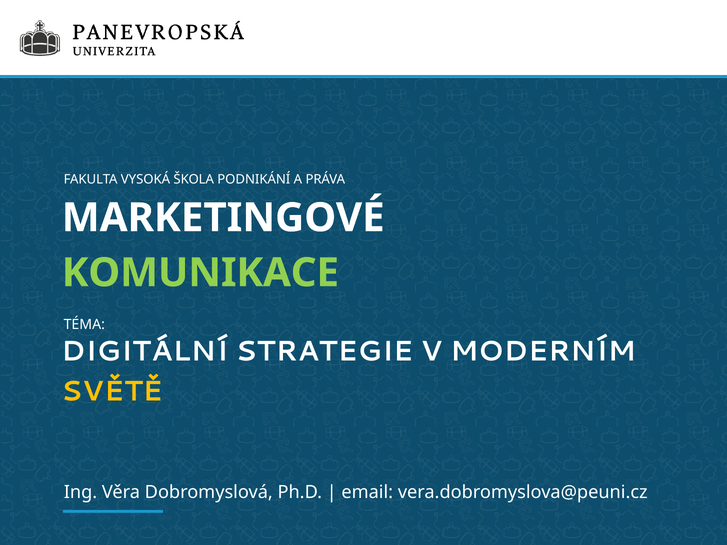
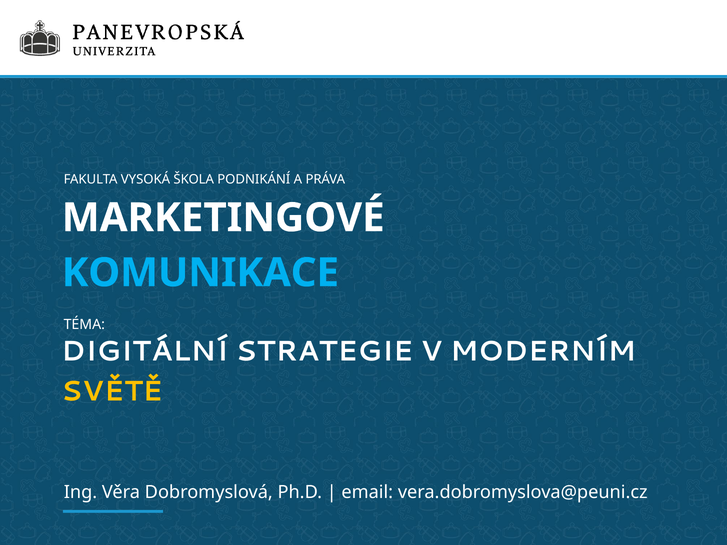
KOMUNIKACE colour: light green -> light blue (200, 273)
